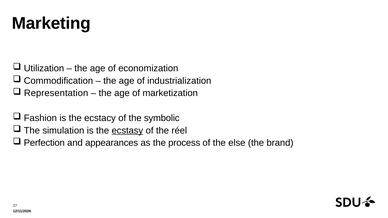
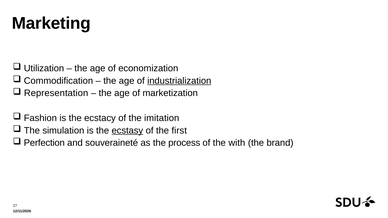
industrialization underline: none -> present (179, 81)
symbolic: symbolic -> imitation (162, 118)
réel: réel -> first (179, 131)
appearances: appearances -> souveraineté (112, 143)
else: else -> with (237, 143)
